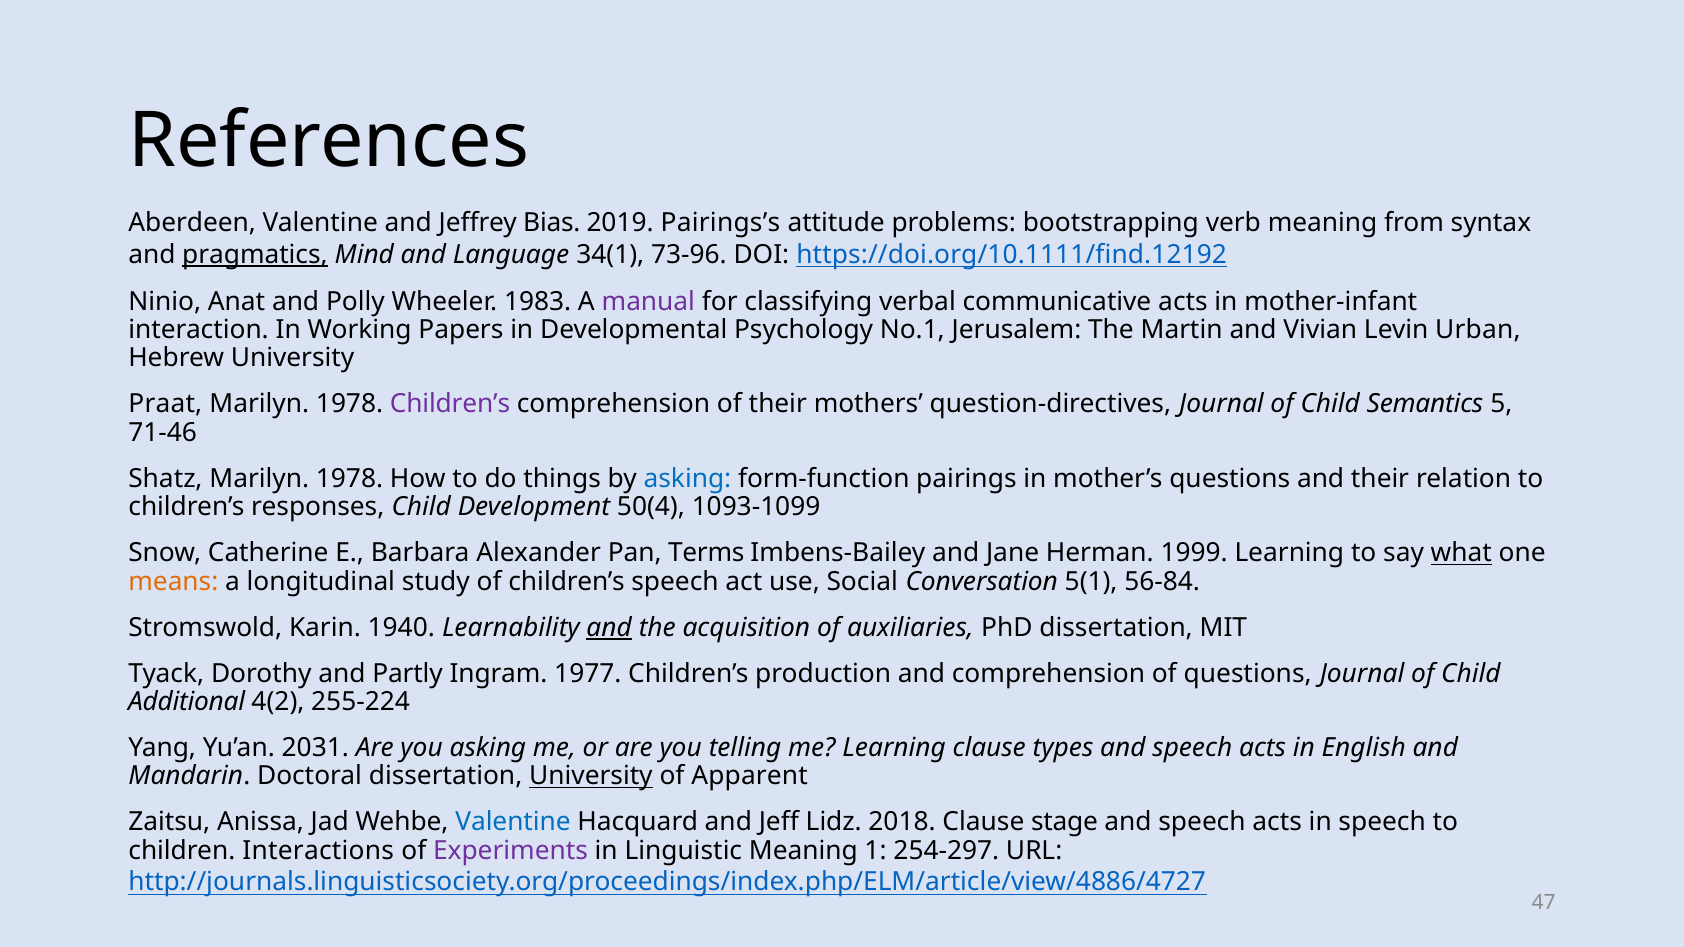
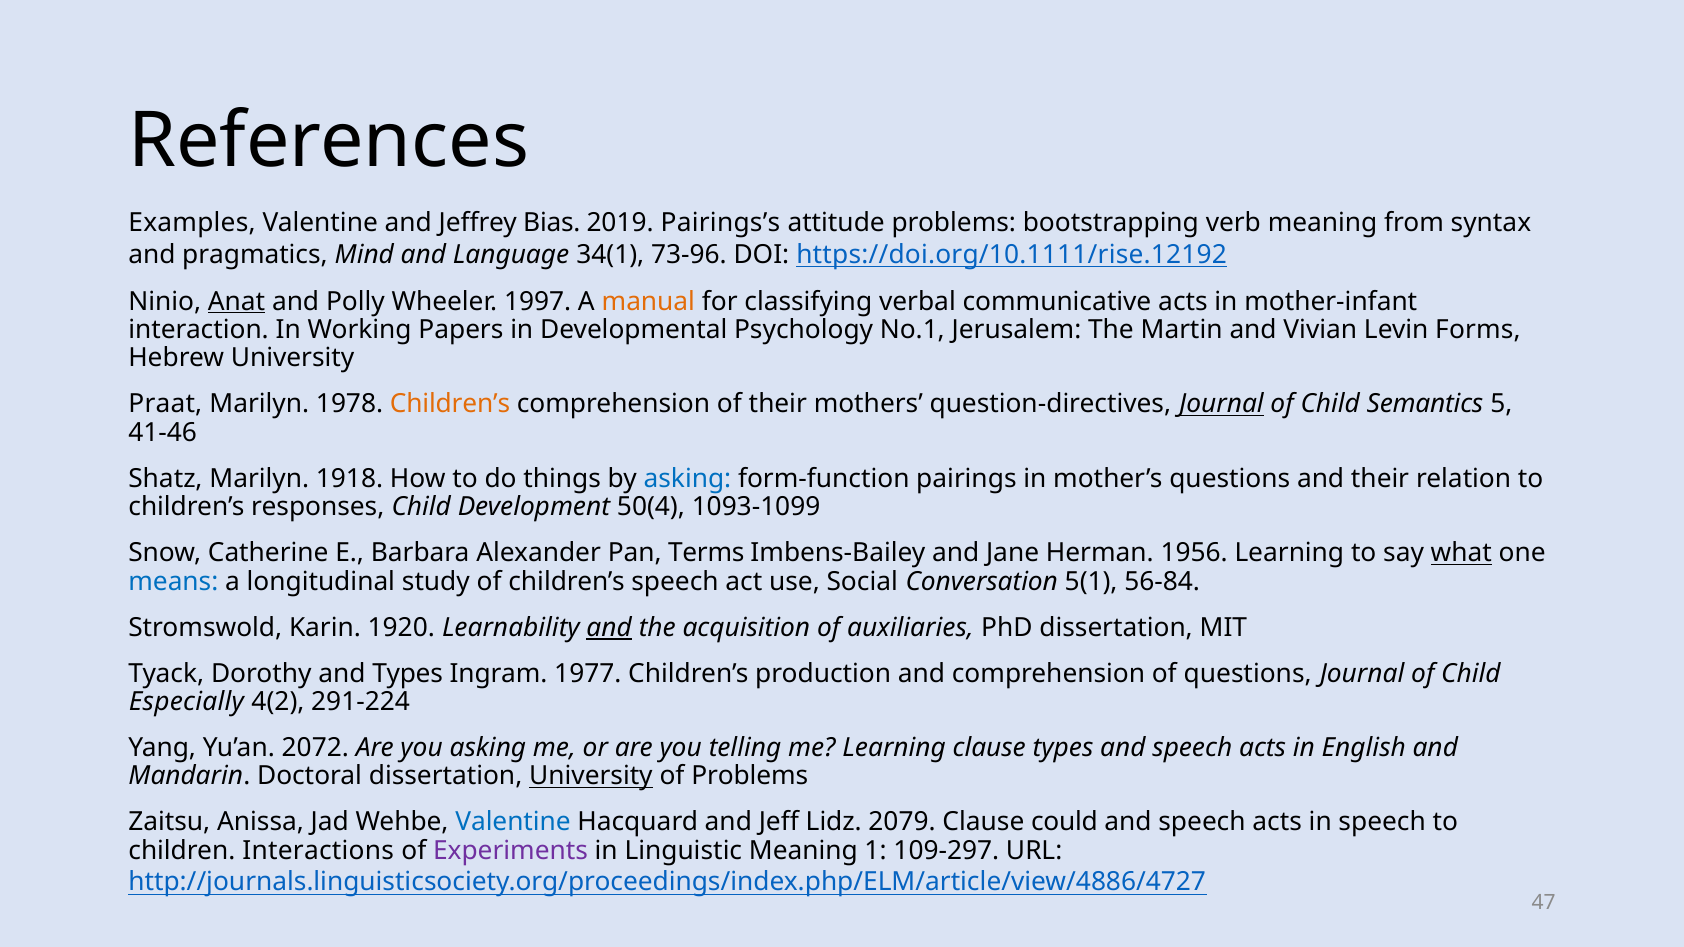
Aberdeen: Aberdeen -> Examples (192, 223)
pragmatics underline: present -> none (255, 255)
https://doi.org/10.1111/find.12192: https://doi.org/10.1111/find.12192 -> https://doi.org/10.1111/rise.12192 (1012, 255)
Anat underline: none -> present (237, 301)
1983: 1983 -> 1997 (538, 301)
manual colour: purple -> orange (648, 301)
Urban: Urban -> Forms (1478, 330)
Children’s colour: purple -> orange (450, 404)
Journal underline: none -> present (1221, 404)
71-46: 71-46 -> 41-46 (163, 433)
Shatz Marilyn 1978: 1978 -> 1918 (350, 479)
1999: 1999 -> 1956 (1194, 553)
means colour: orange -> blue (173, 582)
1940: 1940 -> 1920 (401, 628)
and Partly: Partly -> Types (408, 674)
Additional: Additional -> Especially (186, 702)
255-224: 255-224 -> 291-224 (361, 702)
2031: 2031 -> 2072 (315, 748)
of Apparent: Apparent -> Problems (750, 776)
2018: 2018 -> 2079 (902, 822)
stage: stage -> could (1064, 822)
254-297: 254-297 -> 109-297 (946, 851)
